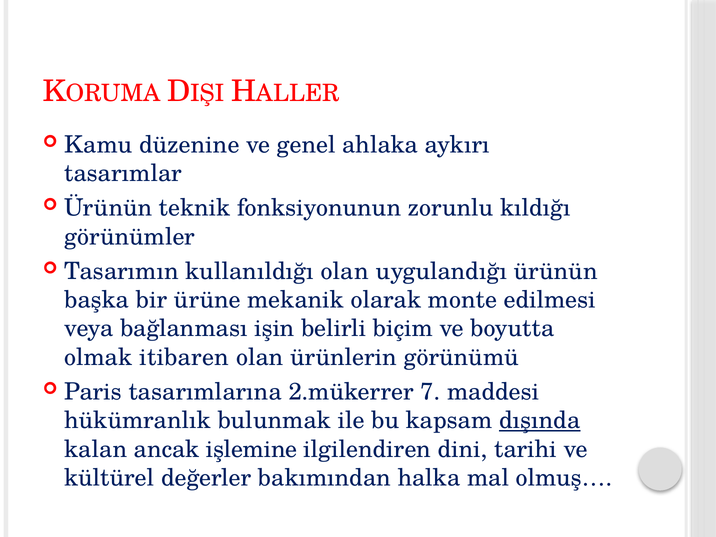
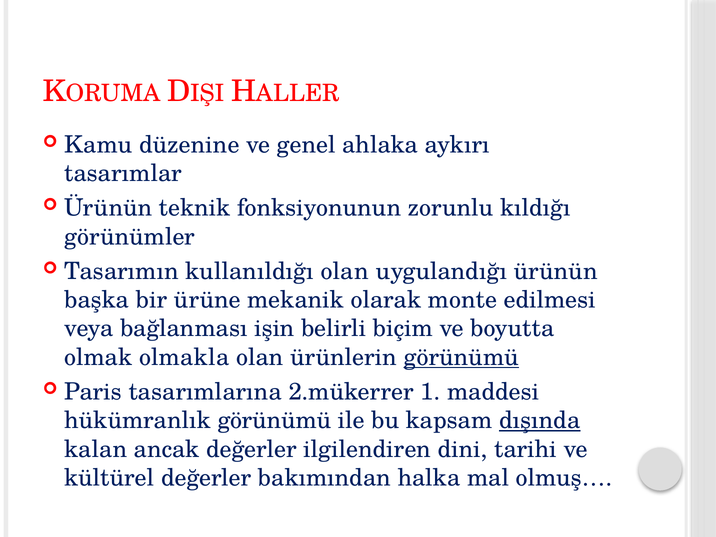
itibaren: itibaren -> olmakla (184, 357)
görünümü underline: none -> present (461, 357)
7: 7 -> 1 (430, 392)
hükümranlık bulunmak: bulunmak -> görünümü (274, 421)
ancak işlemine: işlemine -> değerler (251, 449)
